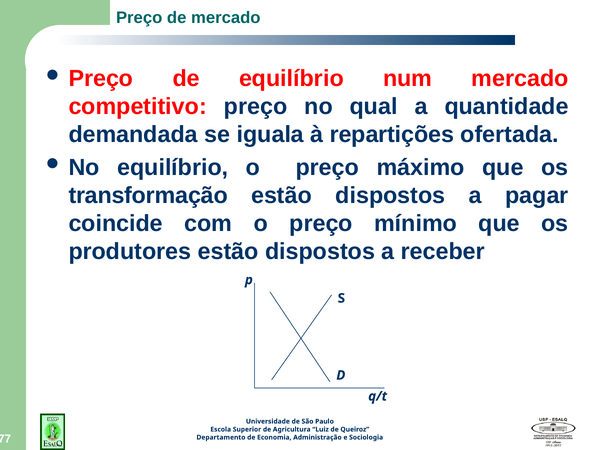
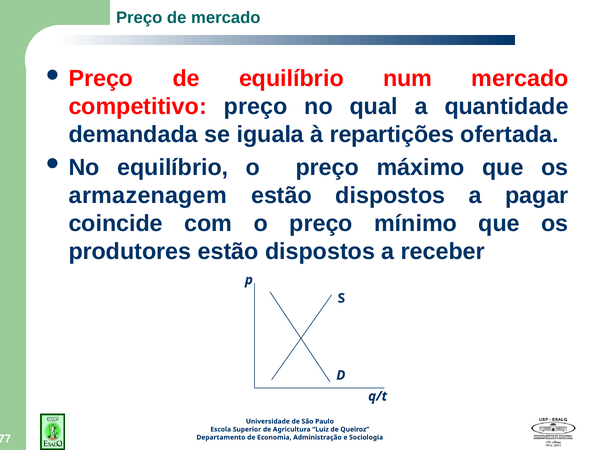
transformação: transformação -> armazenagem (148, 195)
